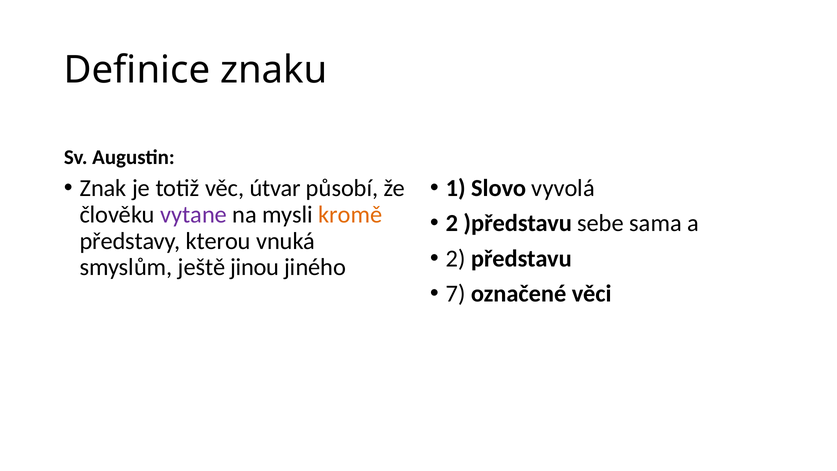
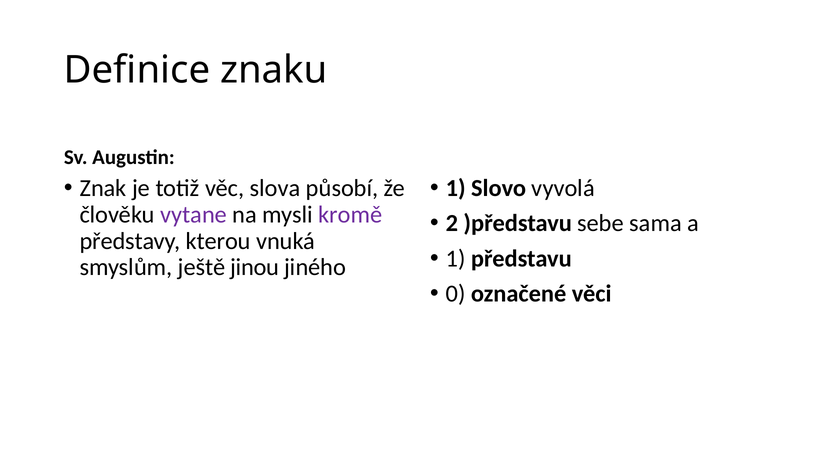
útvar: útvar -> slova (275, 188)
kromě colour: orange -> purple (350, 215)
2: 2 -> 1 (456, 258)
7: 7 -> 0 (456, 293)
